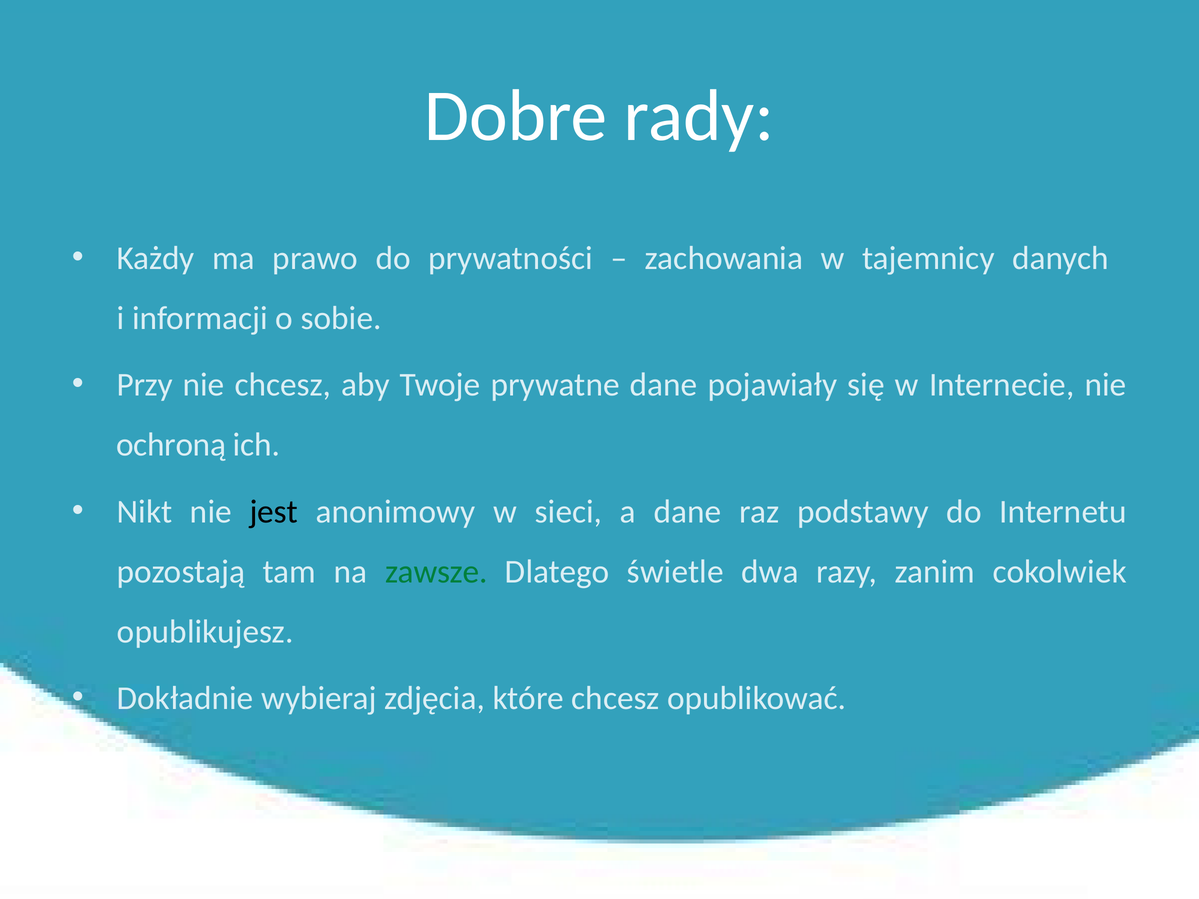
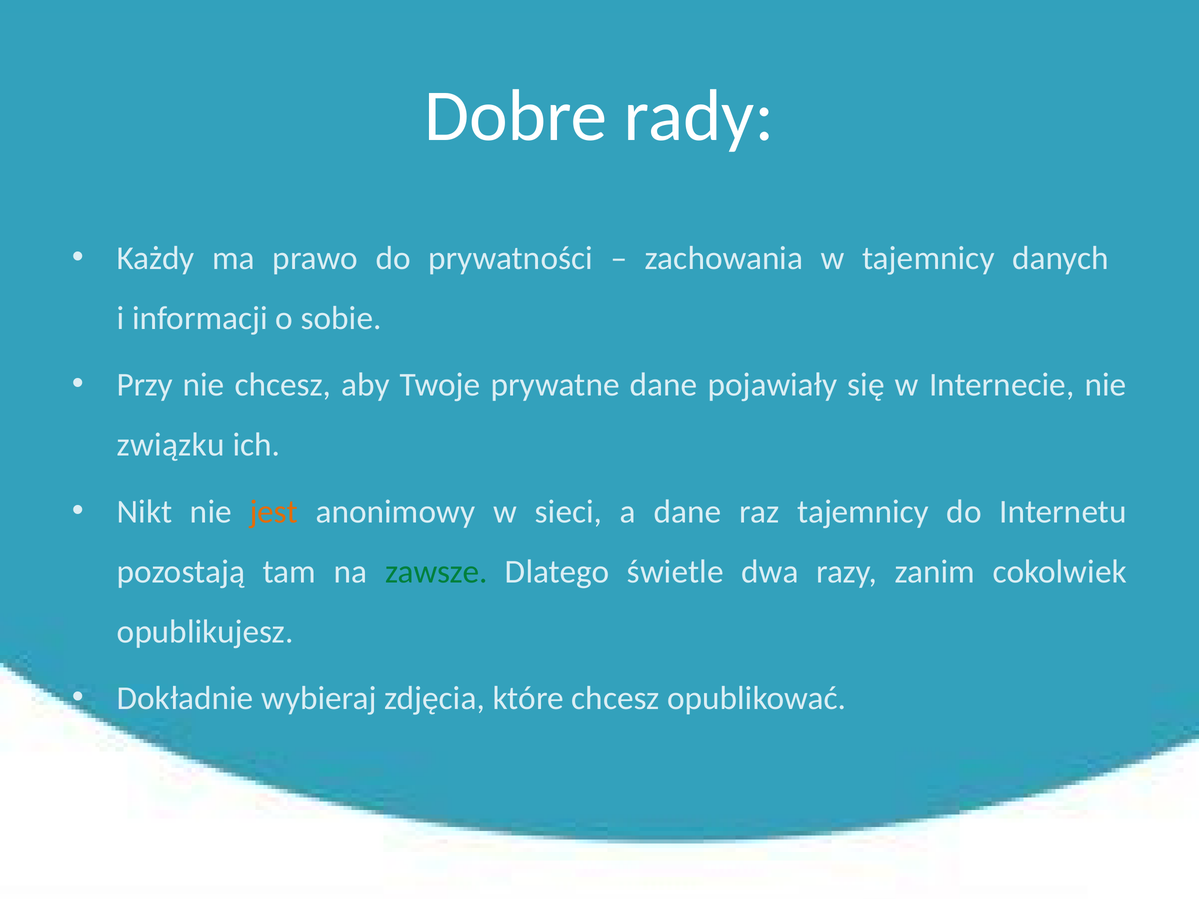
ochroną: ochroną -> związku (171, 445)
jest colour: black -> orange (274, 512)
raz podstawy: podstawy -> tajemnicy (863, 512)
